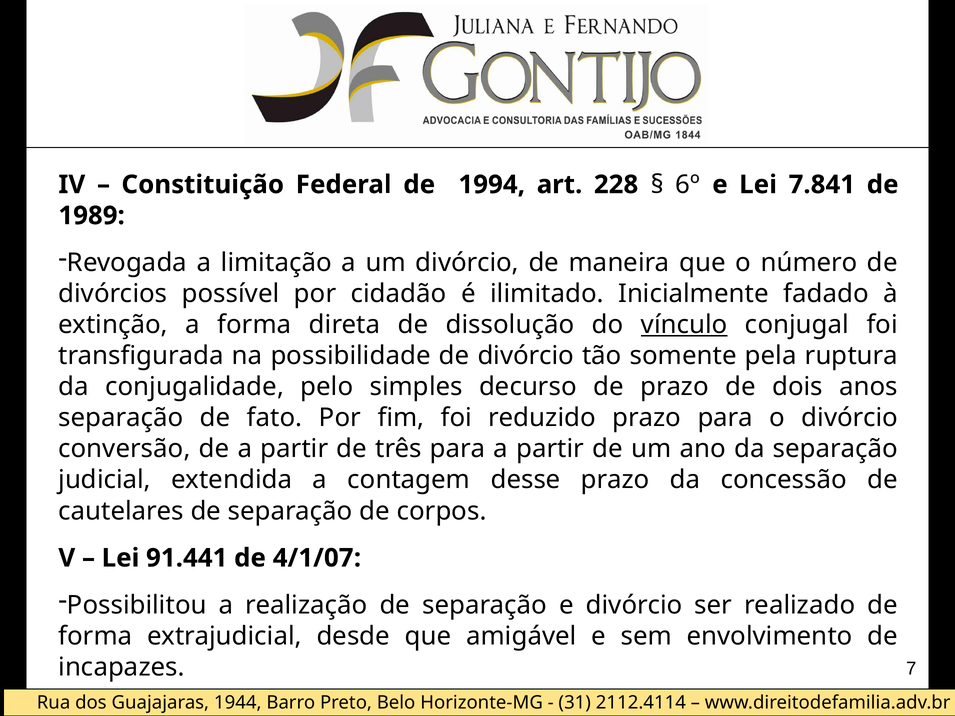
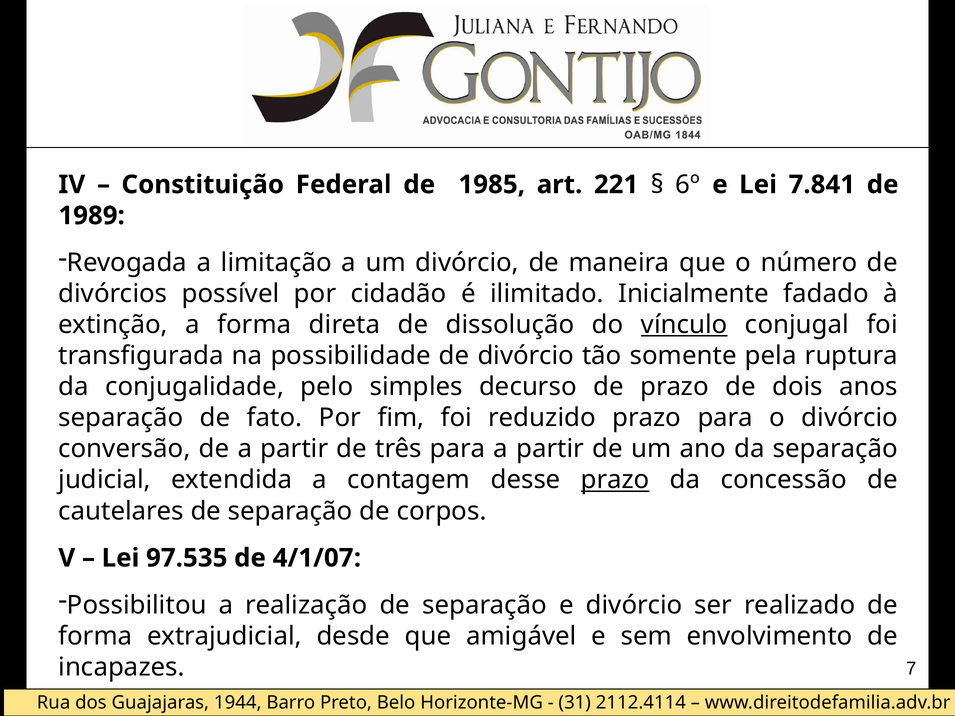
1994: 1994 -> 1985 (492, 185)
228: 228 -> 221 (616, 185)
prazo underline: none -> present (615, 480)
91.441: 91.441 -> 97.535 (187, 558)
